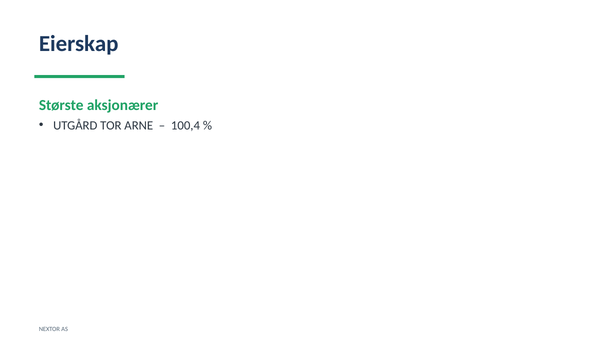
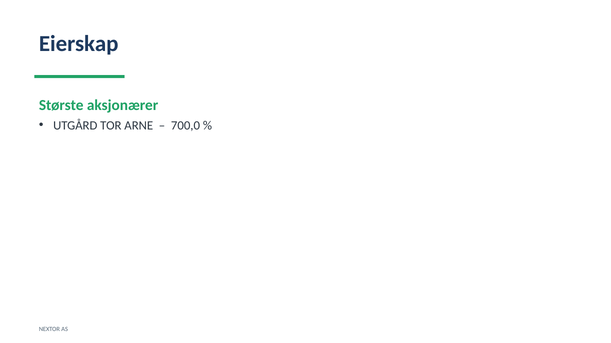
100,4: 100,4 -> 700,0 (185, 126)
